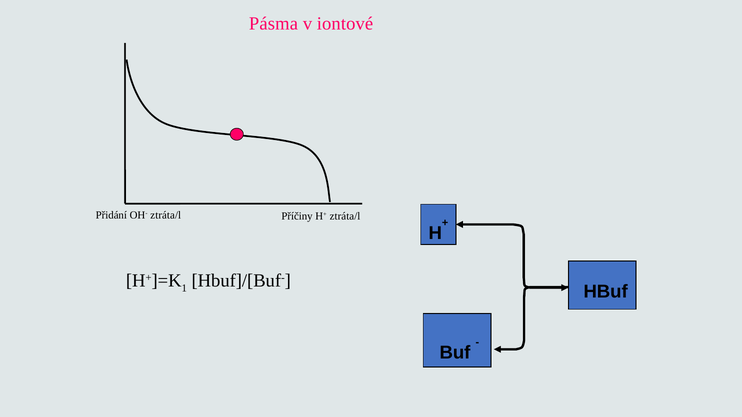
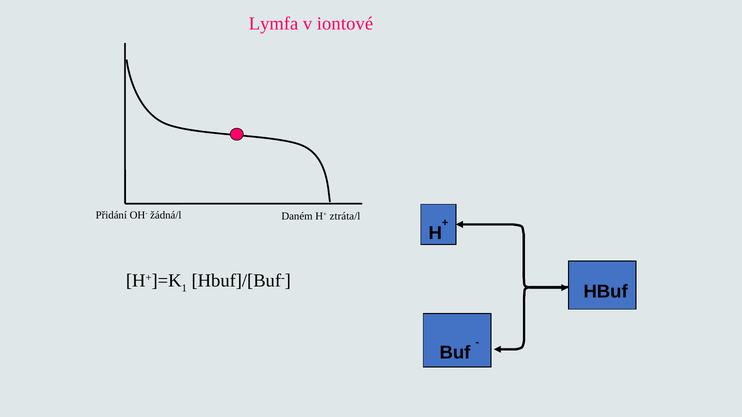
Pásma: Pásma -> Lymfa (274, 23)
OH- ztráta/l: ztráta/l -> žádná/l (166, 215)
Příčiny: Příčiny -> Daném (297, 216)
